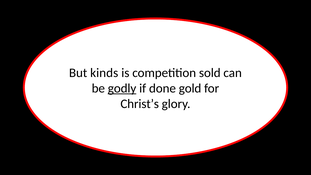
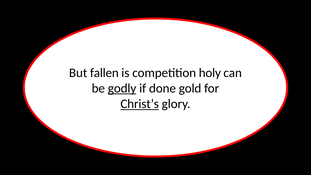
kinds: kinds -> fallen (104, 73)
sold: sold -> holy (210, 73)
Christ’s underline: none -> present (140, 104)
